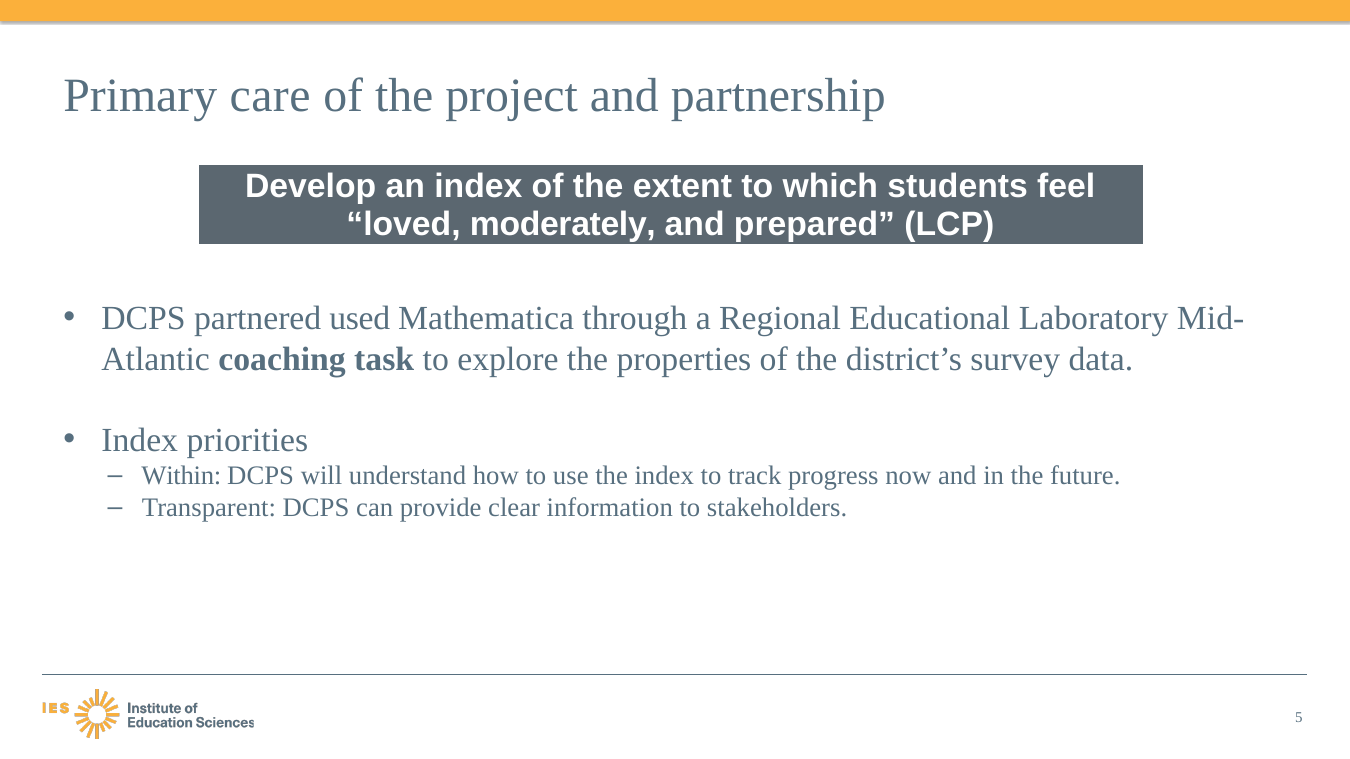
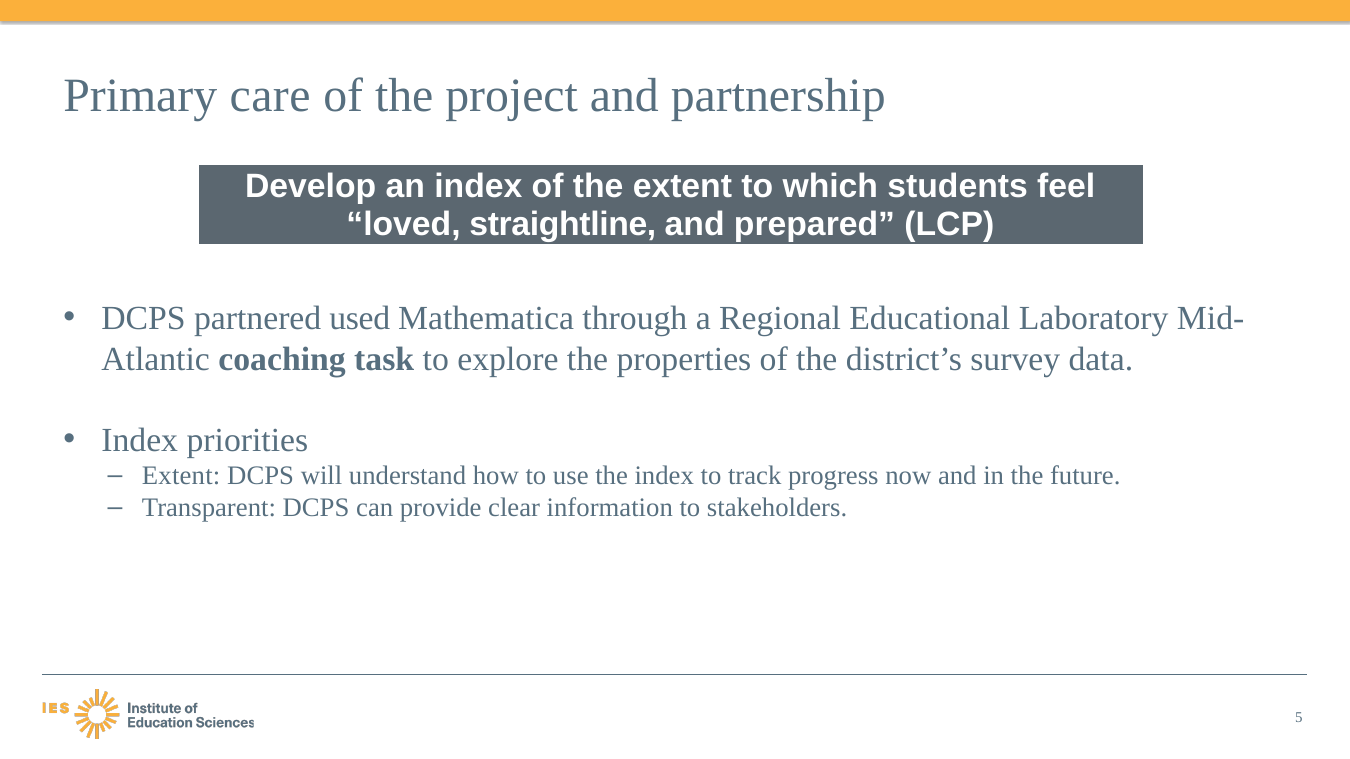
moderately: moderately -> straightline (563, 224)
Within: Within -> Extent (181, 476)
